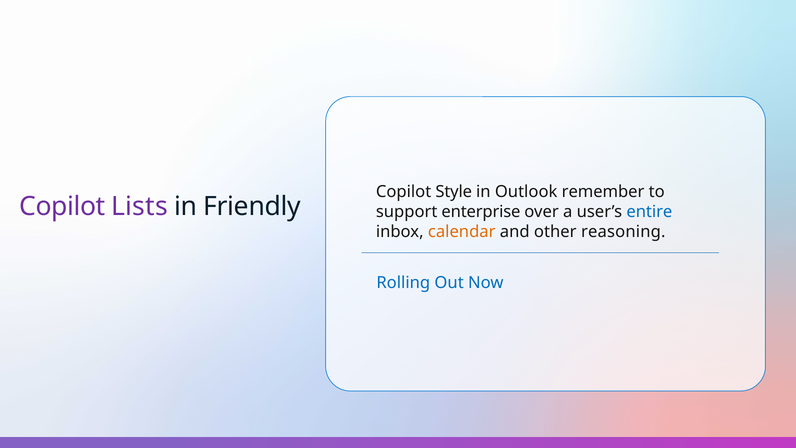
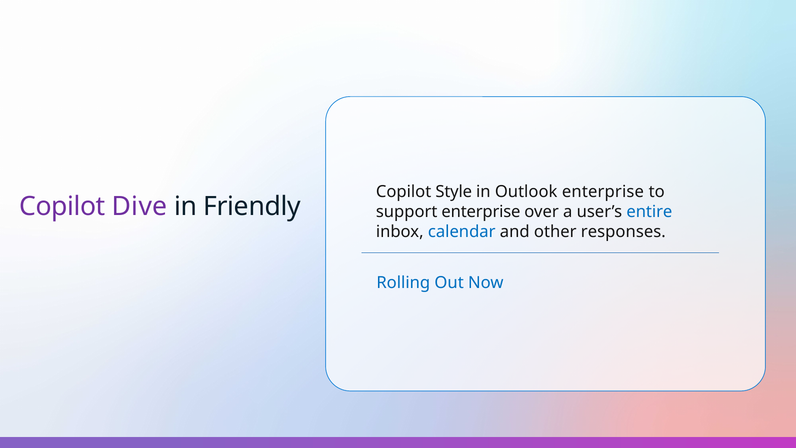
Outlook remember: remember -> enterprise (603, 192)
Lists: Lists -> Dive (140, 206)
calendar colour: orange -> blue (462, 231)
reasoning: reasoning -> responses (623, 231)
